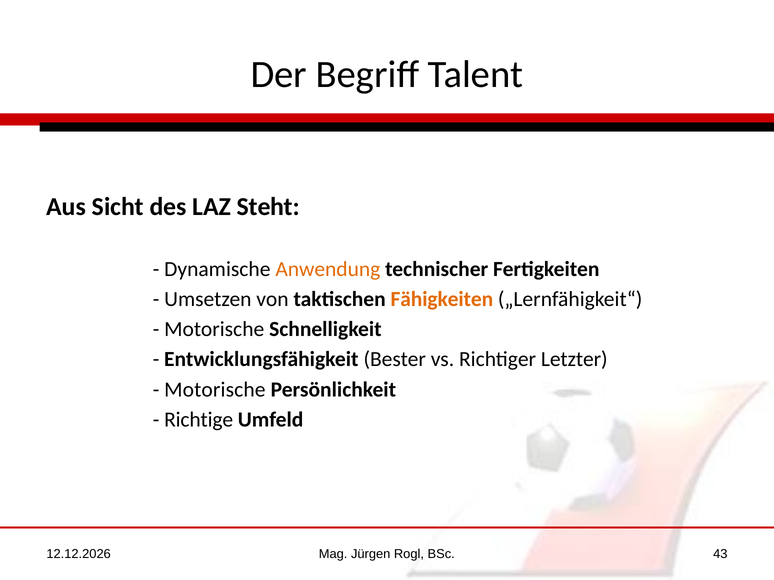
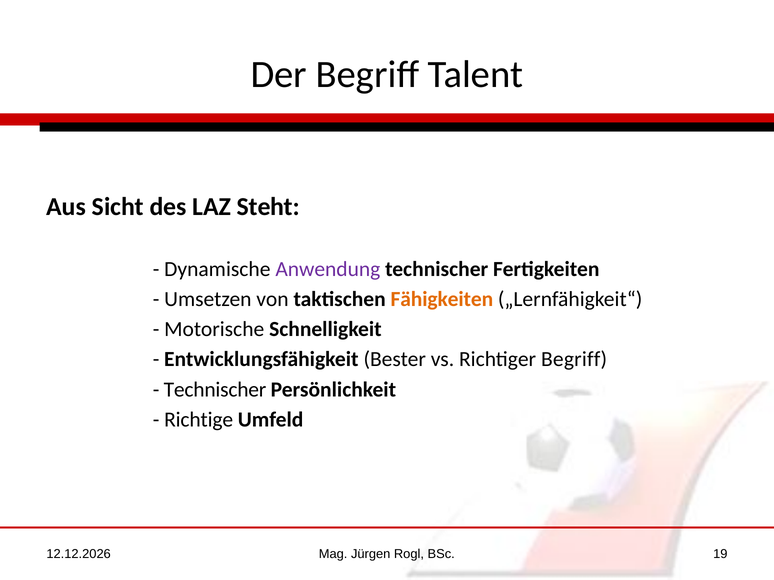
Anwendung colour: orange -> purple (328, 269)
Richtiger Letzter: Letzter -> Begriff (574, 360)
Motorische: Motorische -> Technischer (215, 390)
43: 43 -> 19 (720, 554)
